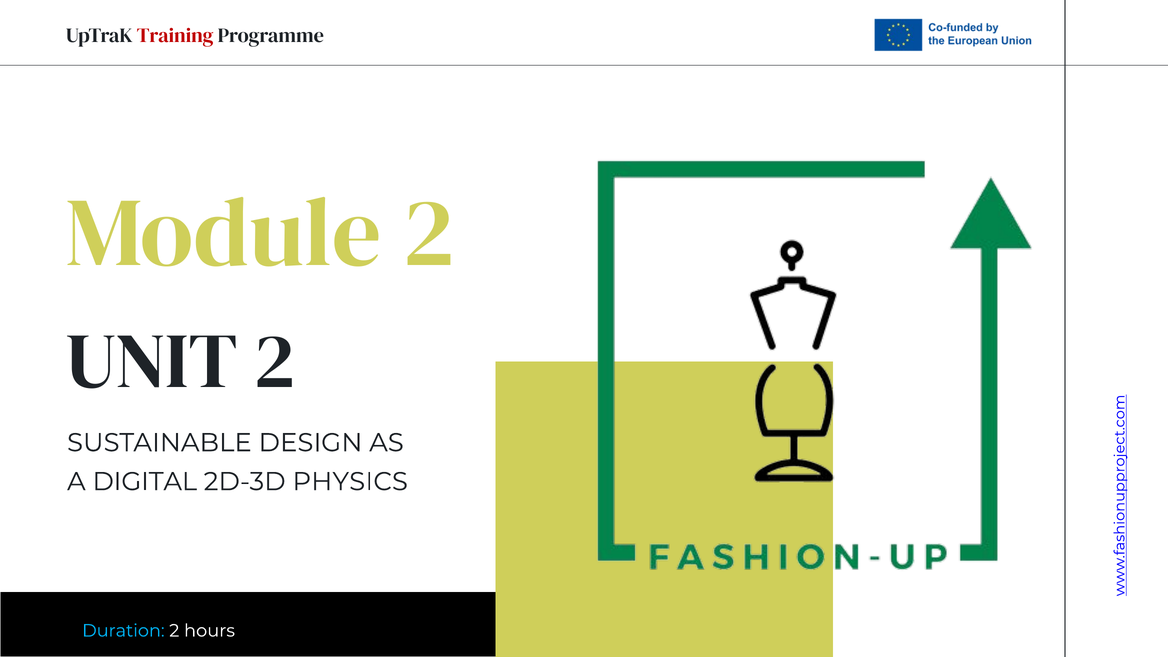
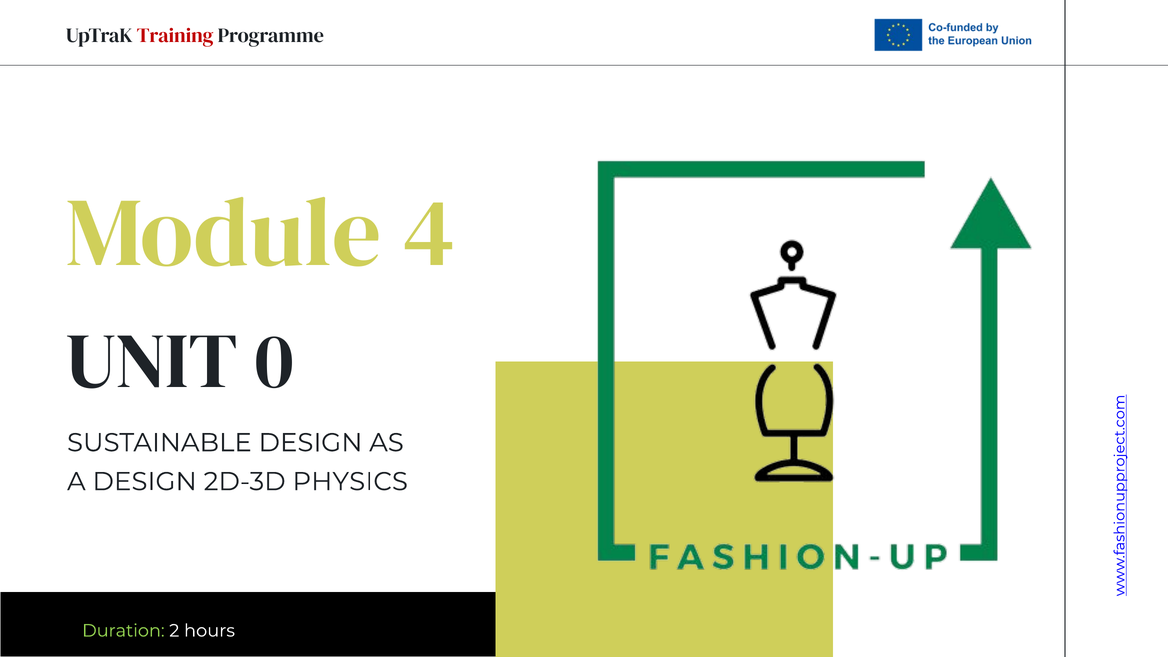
Module 2: 2 -> 4 (429, 233)
UNIT 2: 2 -> 0 (274, 361)
A DIGITAL: DIGITAL -> DESIGN (145, 482)
Duration colour: light blue -> light green (123, 631)
